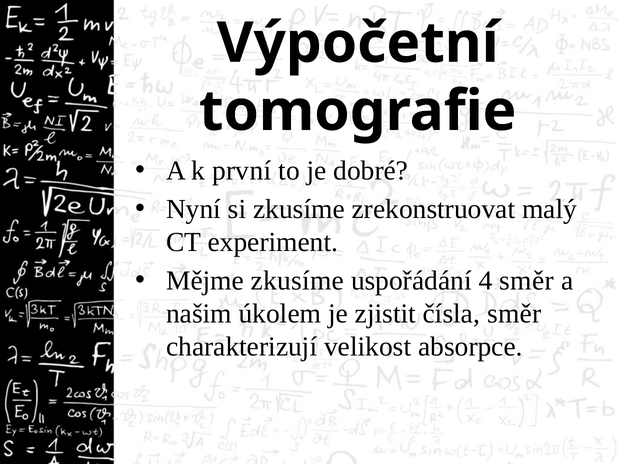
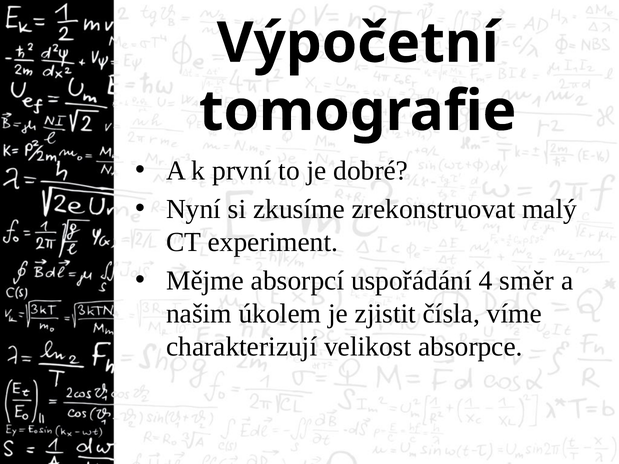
Mějme zkusíme: zkusíme -> absorpcí (298, 281)
čísla směr: směr -> víme (514, 314)
